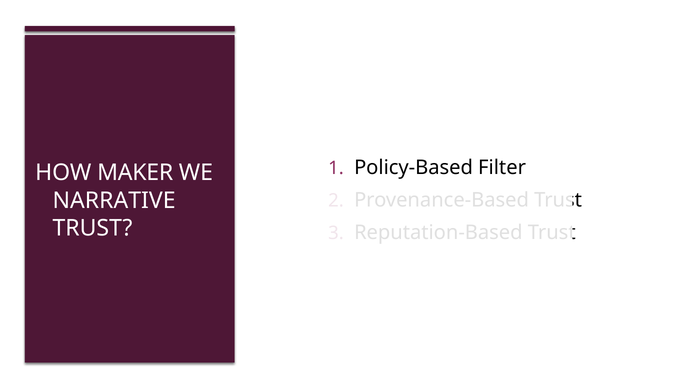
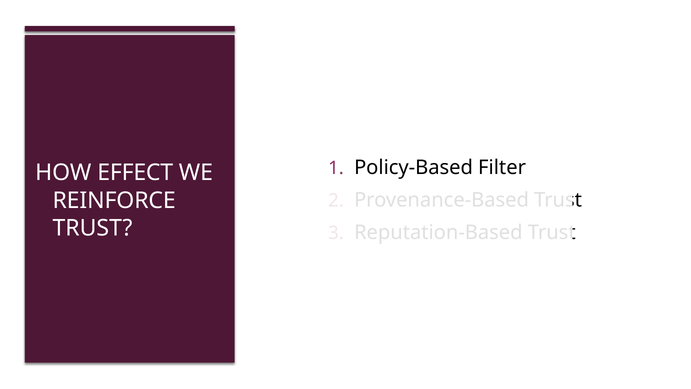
MAKER: MAKER -> EFFECT (135, 173)
NARRATIVE: NARRATIVE -> REINFORCE (114, 200)
